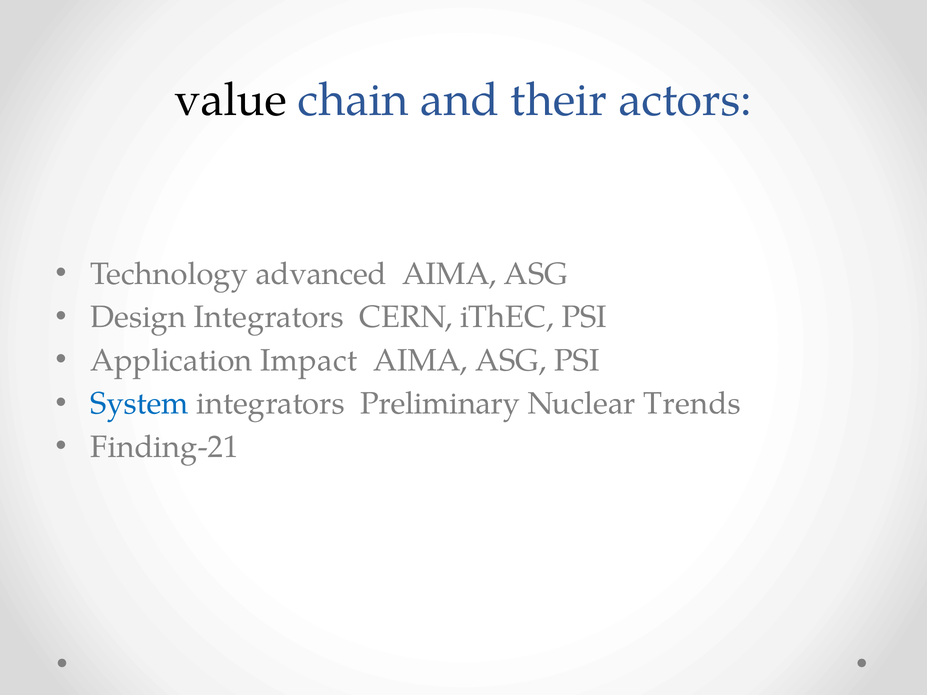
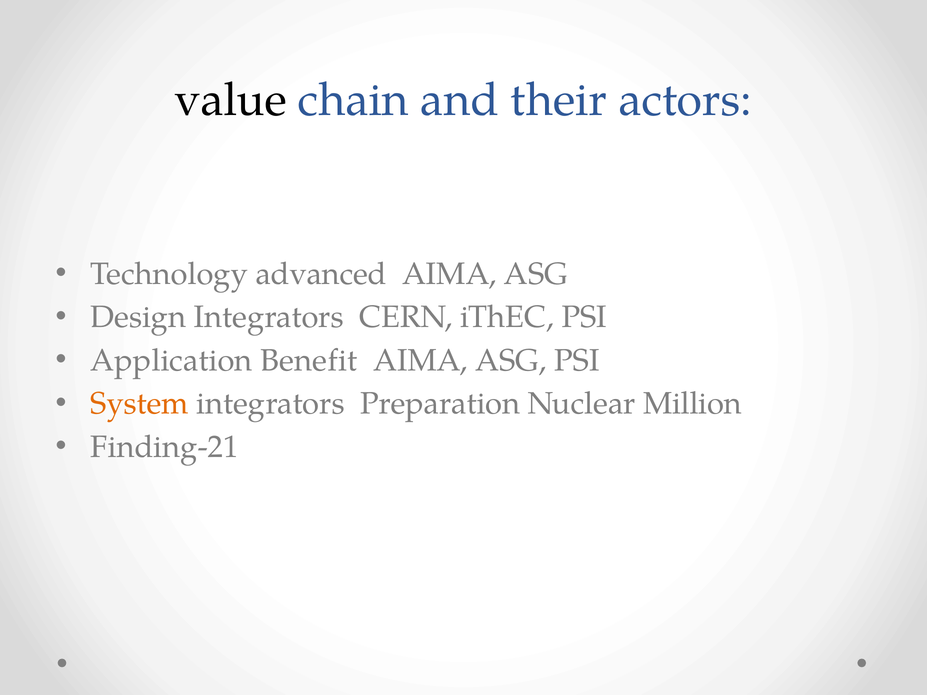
Impact: Impact -> Benefit (309, 361)
System colour: blue -> orange (140, 404)
Preliminary: Preliminary -> Preparation (440, 404)
Trends: Trends -> Million (692, 404)
